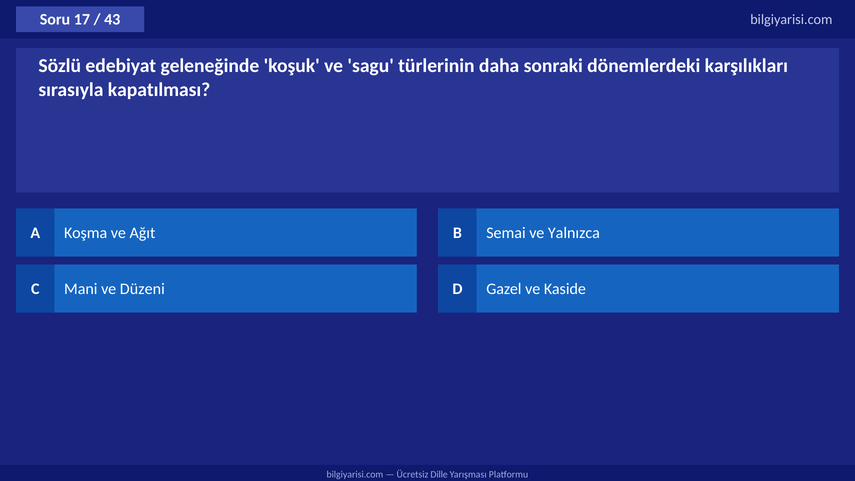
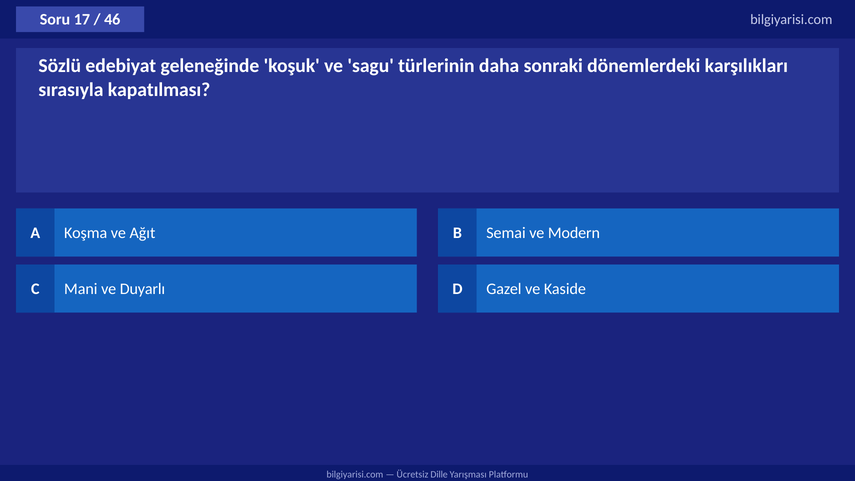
43: 43 -> 46 (112, 20)
Yalnızca: Yalnızca -> Modern (574, 233)
Düzeni: Düzeni -> Duyarlı (142, 289)
